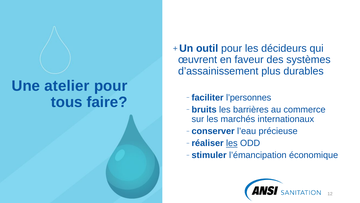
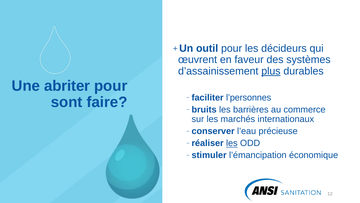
plus underline: none -> present (271, 71)
atelier: atelier -> abriter (67, 86)
tous: tous -> sont (67, 102)
